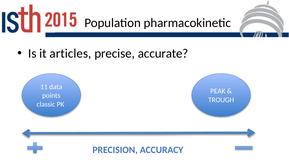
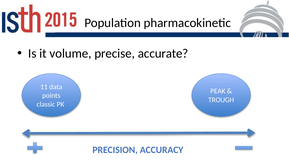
articles: articles -> volume (71, 53)
